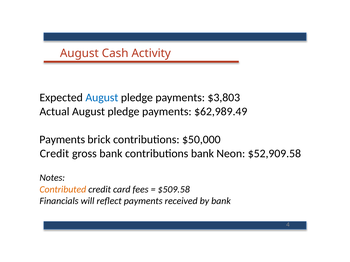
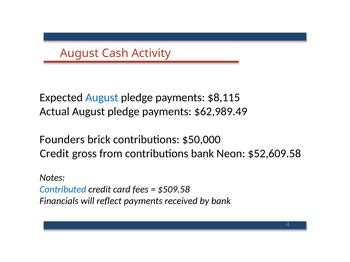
$3,803: $3,803 -> $8,115 (224, 98)
Payments: Payments -> Founders (62, 140)
gross bank: bank -> from (111, 154)
$52,909.58: $52,909.58 -> $52,609.58 (274, 154)
Contributed colour: orange -> blue (63, 190)
